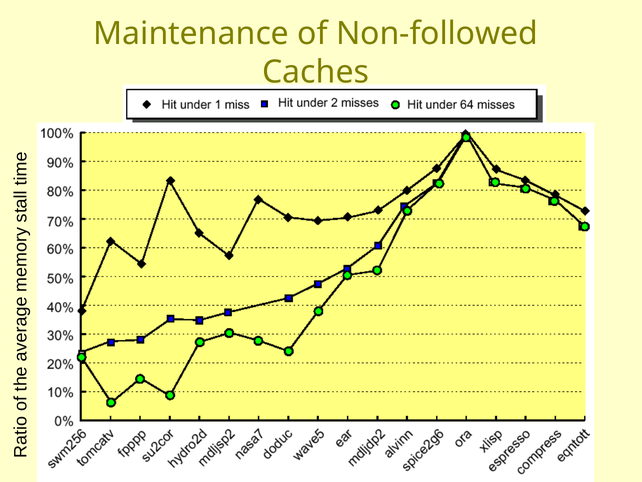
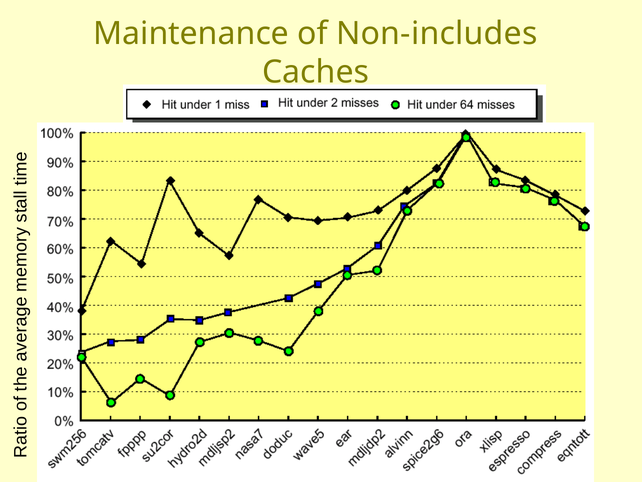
Non-followed: Non-followed -> Non-includes (437, 34)
